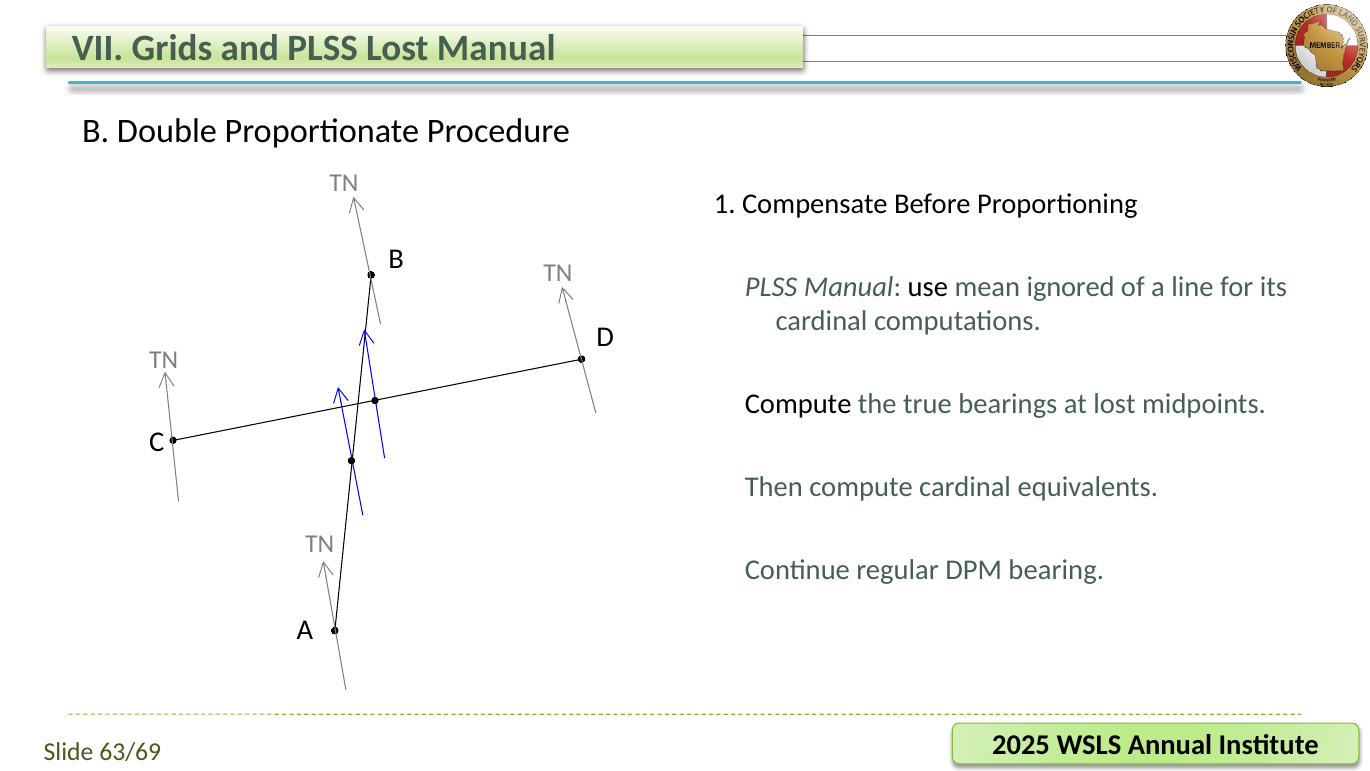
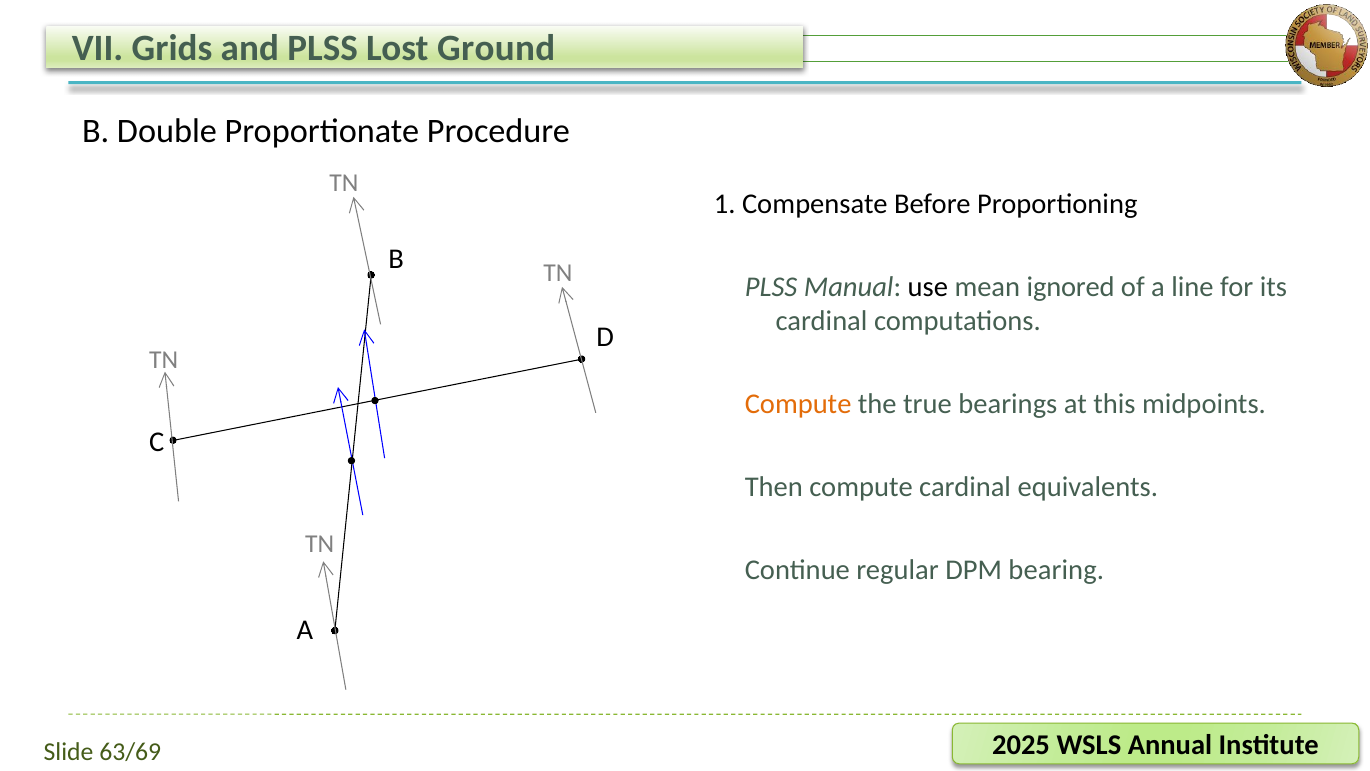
Lost Manual: Manual -> Ground (496, 48)
Compute colour: black -> orange (798, 404)
at lost: lost -> this (1114, 404)
